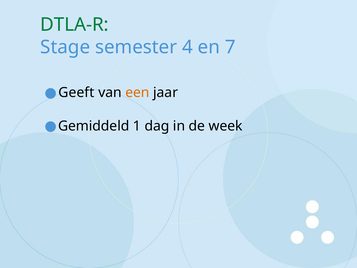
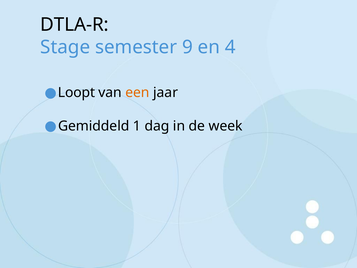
DTLA-R colour: green -> black (74, 25)
4: 4 -> 9 (187, 47)
7: 7 -> 4 (230, 47)
Geeft: Geeft -> Loopt (76, 93)
